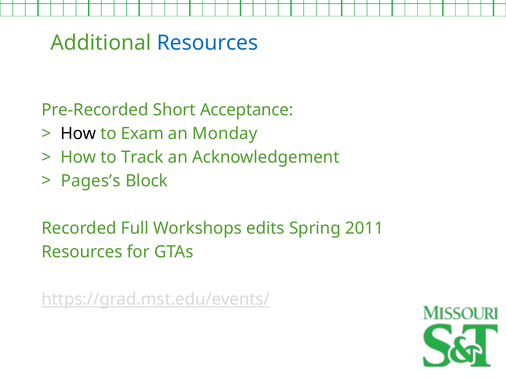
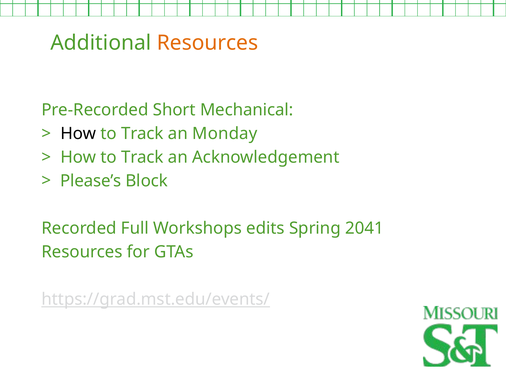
Resources colour: blue -> orange (208, 43)
Acceptance: Acceptance -> Mechanical (247, 110)
Exam: Exam -> Track (142, 134)
Pages’s: Pages’s -> Please’s (91, 181)
2011: 2011 -> 2041 (364, 228)
